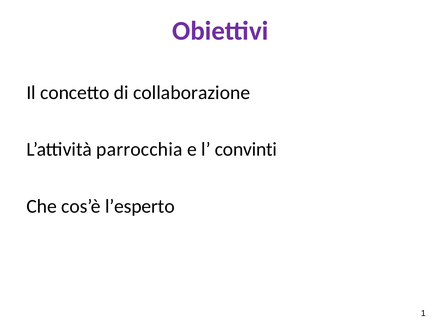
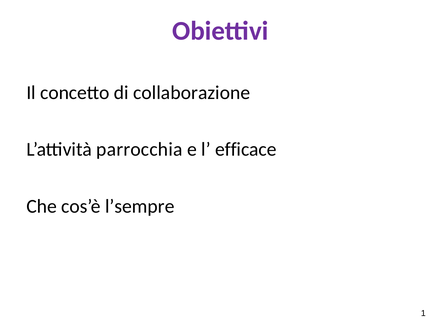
convinti: convinti -> efficace (246, 149)
l’esperto: l’esperto -> l’sempre (140, 206)
